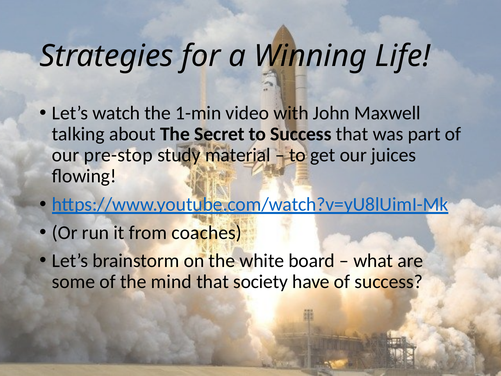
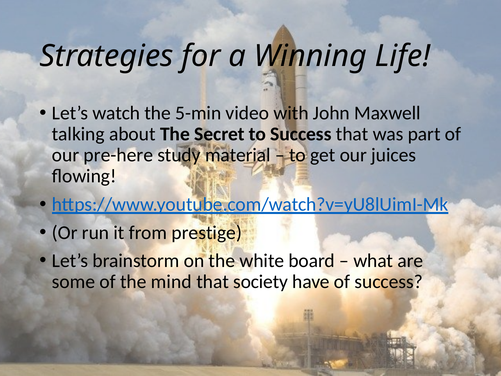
1-min: 1-min -> 5-min (198, 113)
pre-stop: pre-stop -> pre-here (118, 155)
coaches: coaches -> prestige (207, 232)
